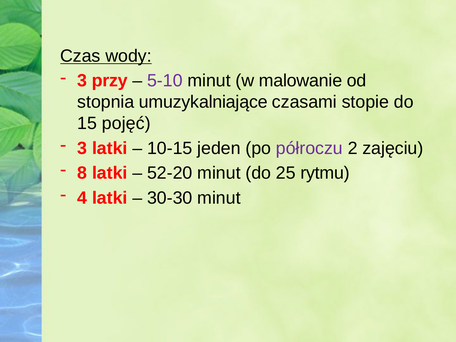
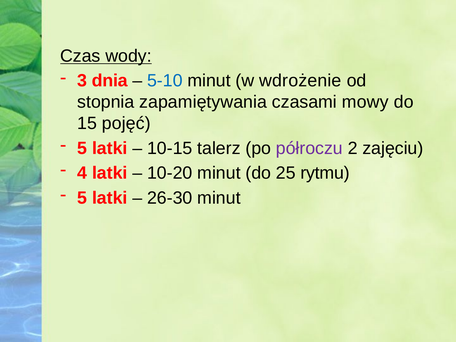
przy: przy -> dnia (110, 81)
5-10 colour: purple -> blue (165, 81)
malowanie: malowanie -> wdrożenie (300, 81)
umuzykalniające: umuzykalniające -> zapamiętywania (203, 102)
stopie: stopie -> mowy (365, 102)
3: 3 -> 5 (82, 148)
jeden: jeden -> talerz (219, 148)
8: 8 -> 4 (82, 173)
52-20: 52-20 -> 10-20 (170, 173)
4: 4 -> 5 (82, 198)
30-30: 30-30 -> 26-30 (170, 198)
